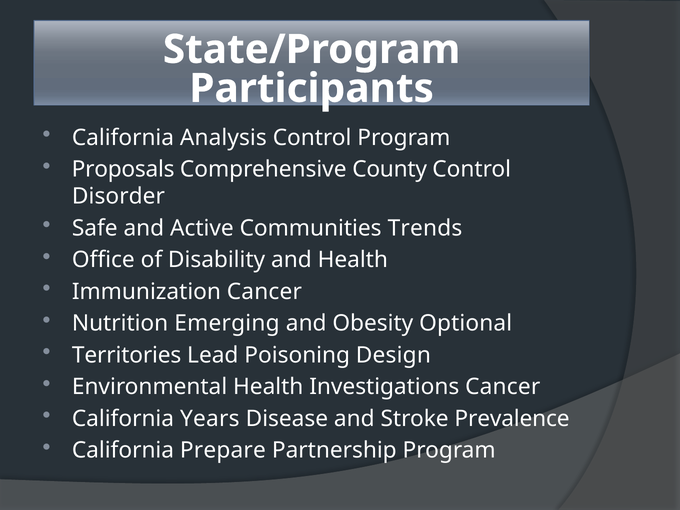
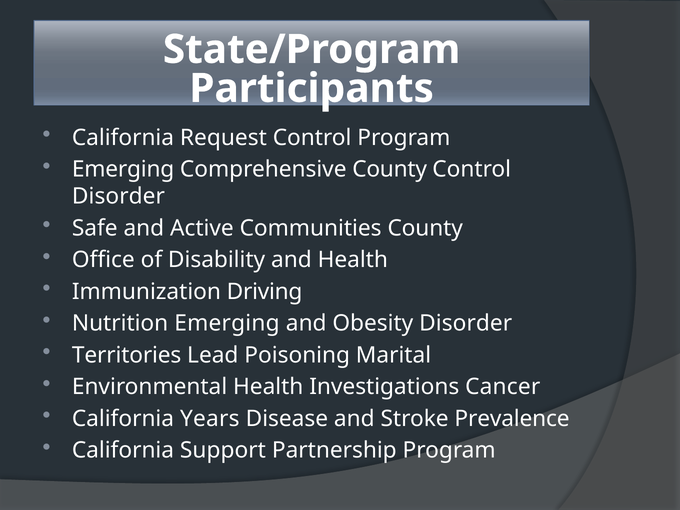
Analysis: Analysis -> Request (223, 138)
Proposals: Proposals -> Emerging (123, 169)
Communities Trends: Trends -> County (425, 228)
Immunization Cancer: Cancer -> Driving (265, 292)
Obesity Optional: Optional -> Disorder (466, 323)
Design: Design -> Marital (393, 355)
Prepare: Prepare -> Support (223, 450)
